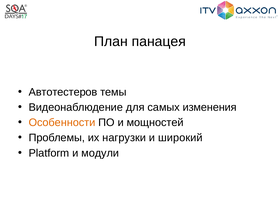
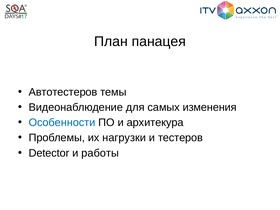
Особенности colour: orange -> blue (62, 123)
мощностей: мощностей -> архитекура (155, 123)
широкий: широкий -> тестеров (180, 138)
Platform: Platform -> Detector (49, 153)
модули: модули -> работы (100, 153)
